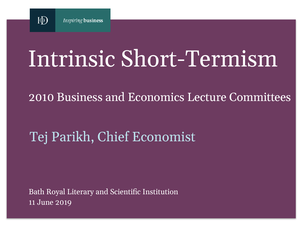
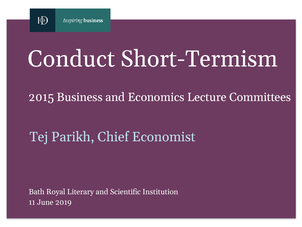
Intrinsic: Intrinsic -> Conduct (71, 59)
2010: 2010 -> 2015 (41, 97)
